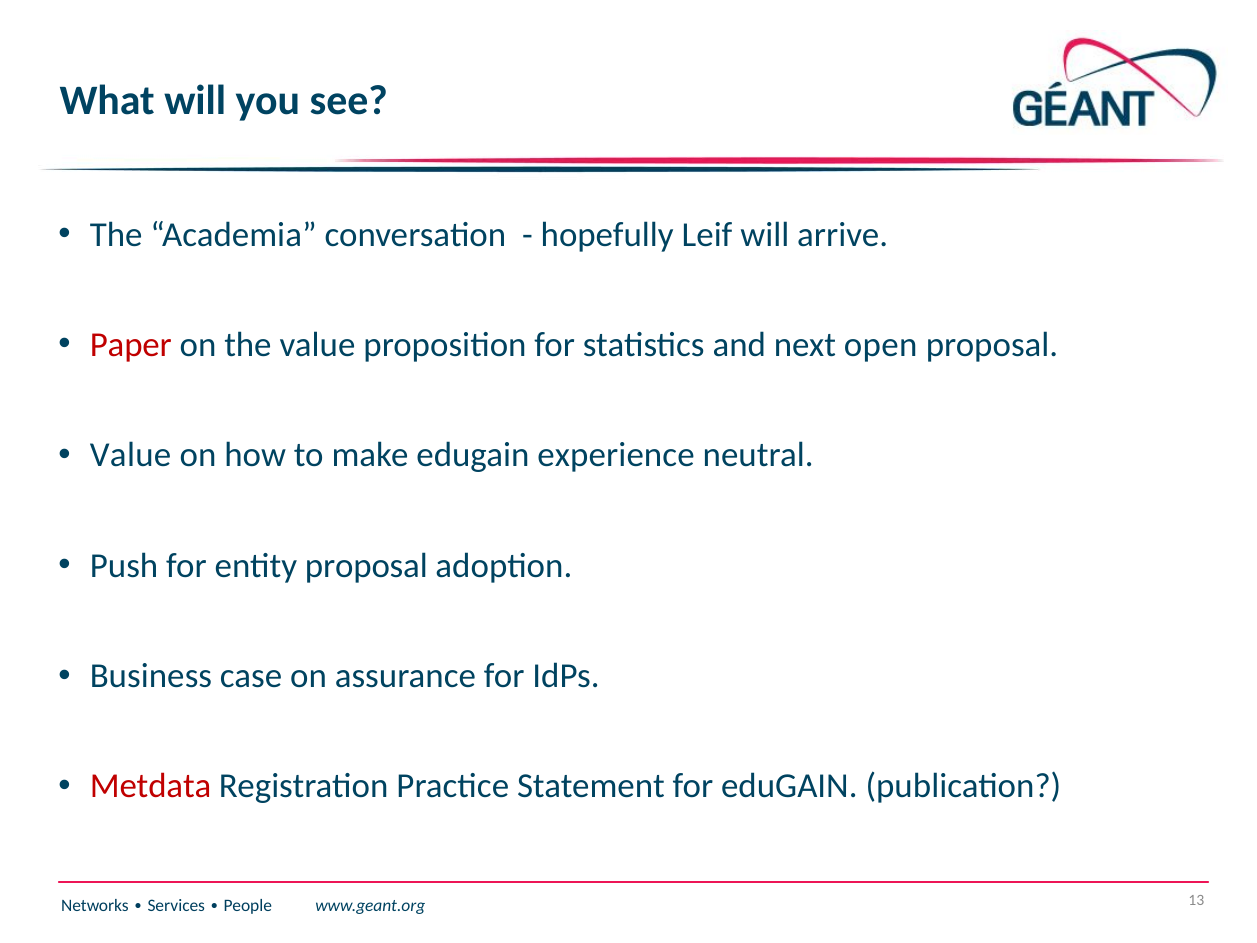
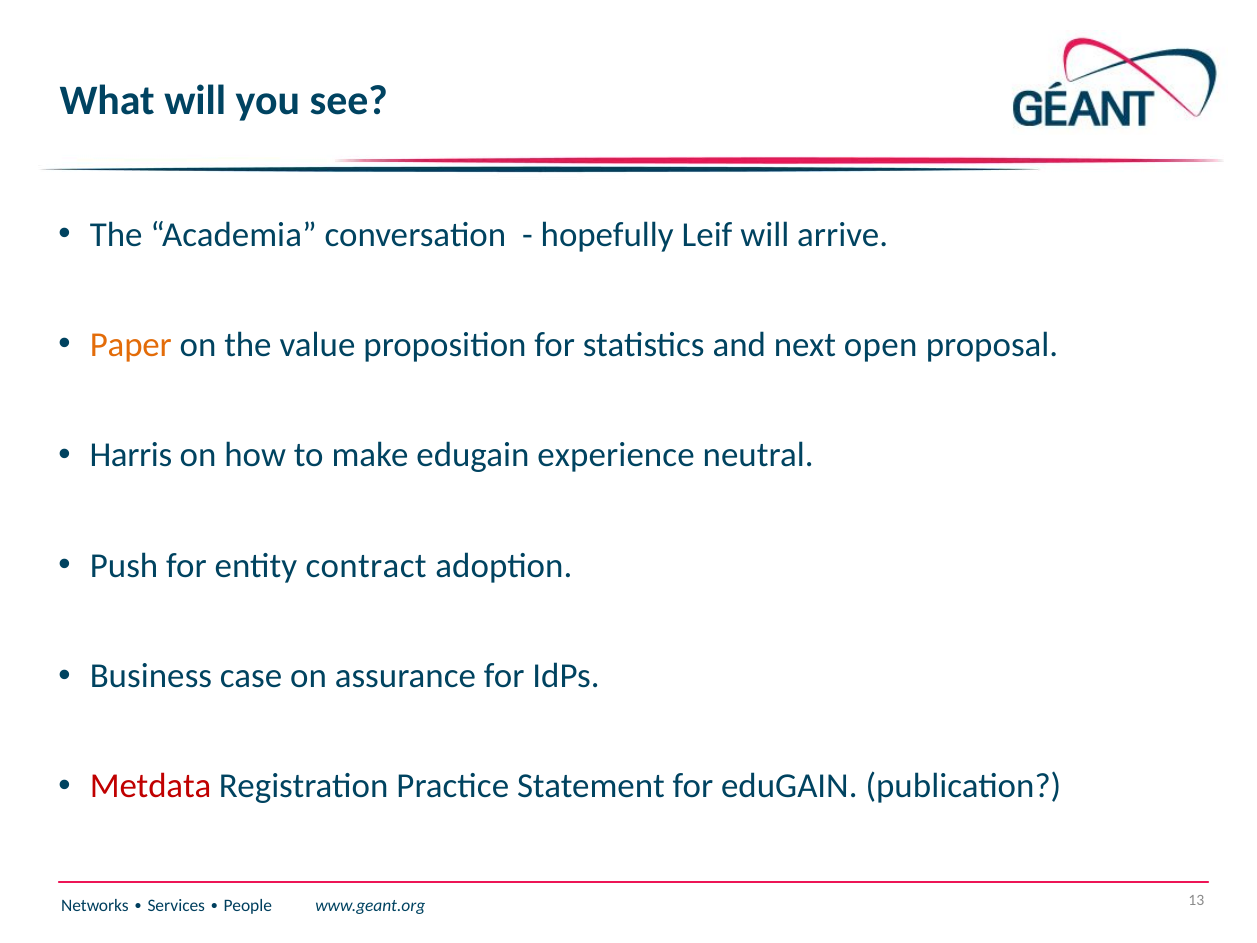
Paper colour: red -> orange (131, 345)
Value: Value -> Harris (131, 455)
entity proposal: proposal -> contract (366, 566)
